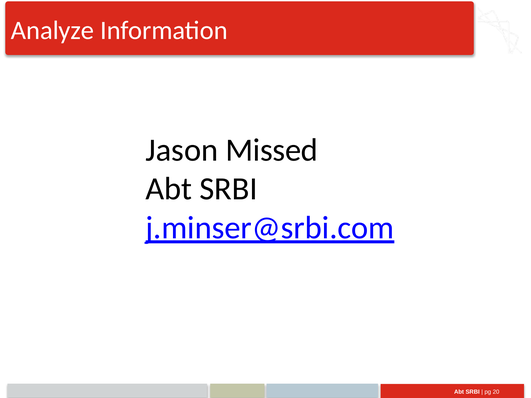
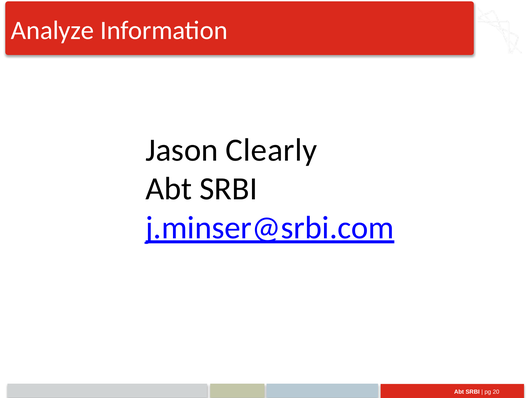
Missed: Missed -> Clearly (271, 150)
